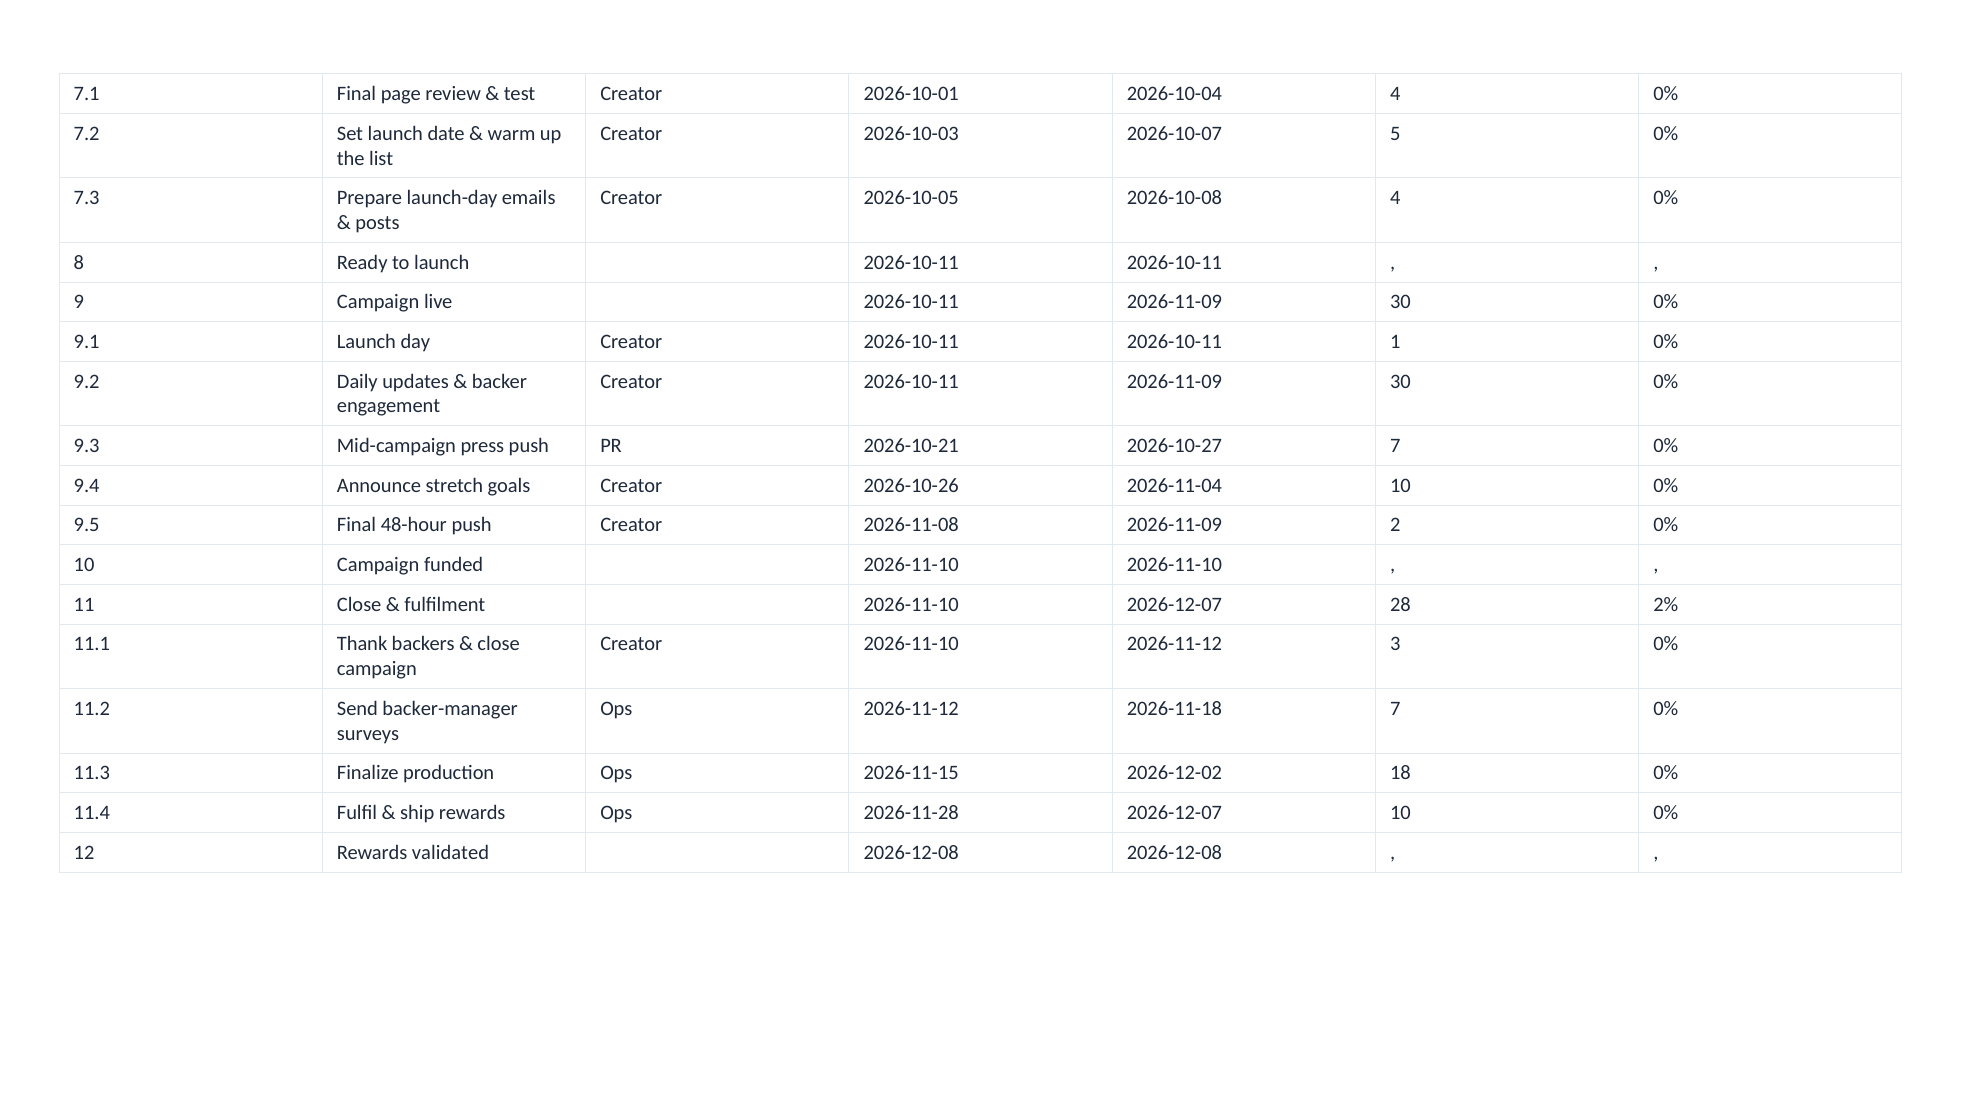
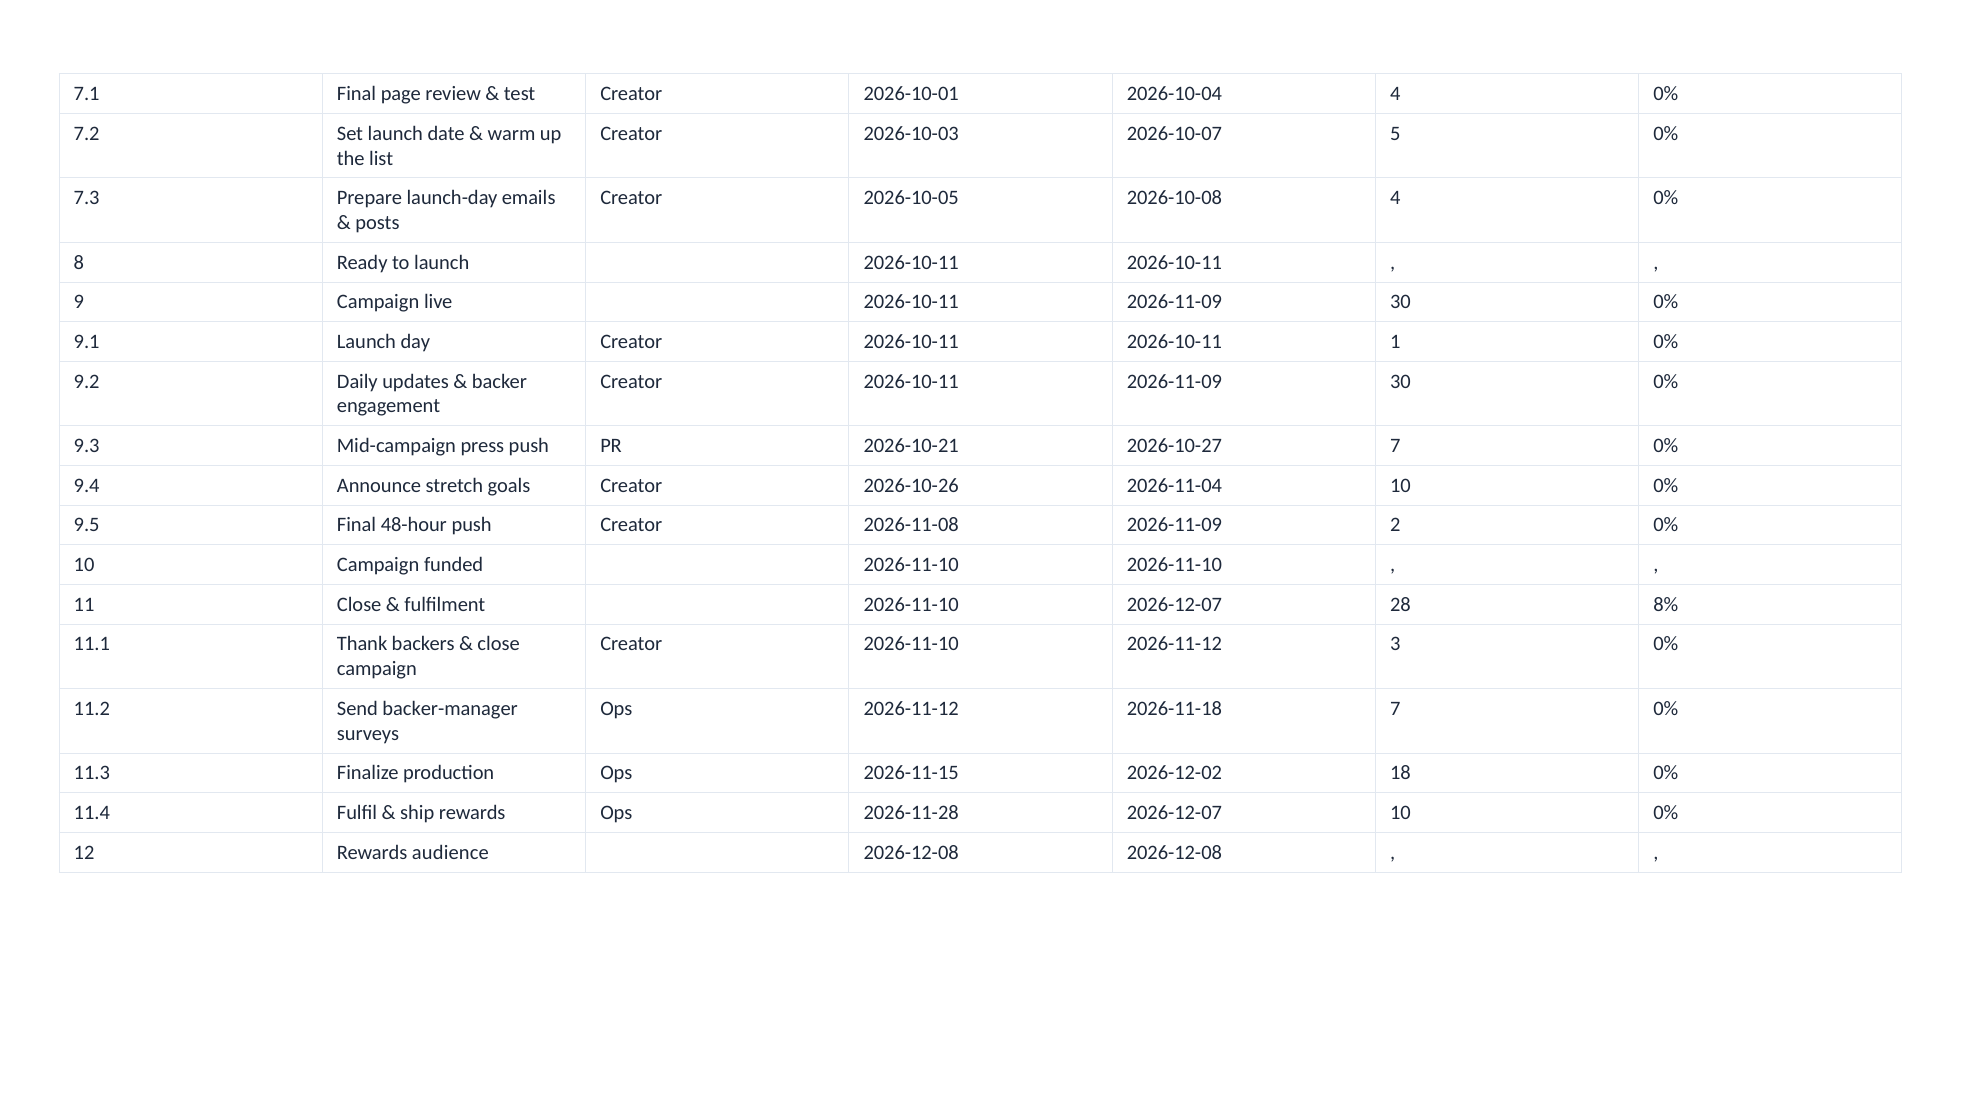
2%: 2% -> 8% (1666, 604)
validated: validated -> audience (450, 852)
